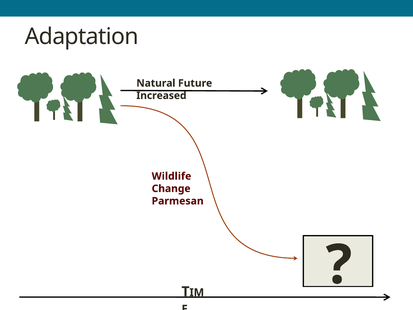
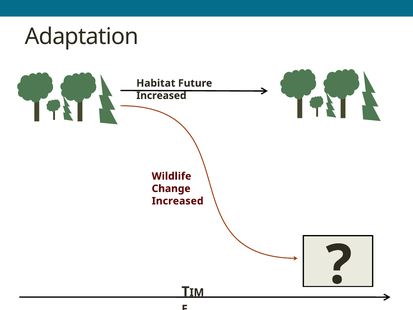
Natural: Natural -> Habitat (156, 83)
Parmesan: Parmesan -> Increased (178, 201)
